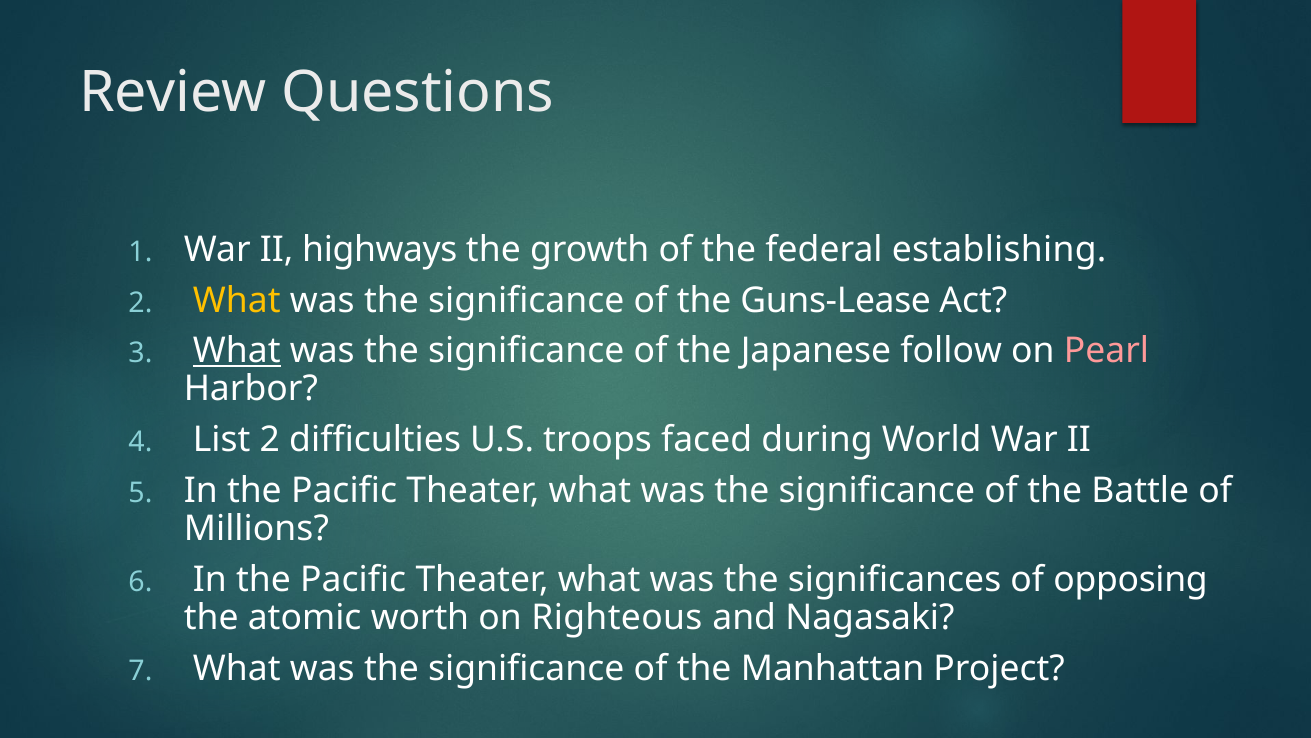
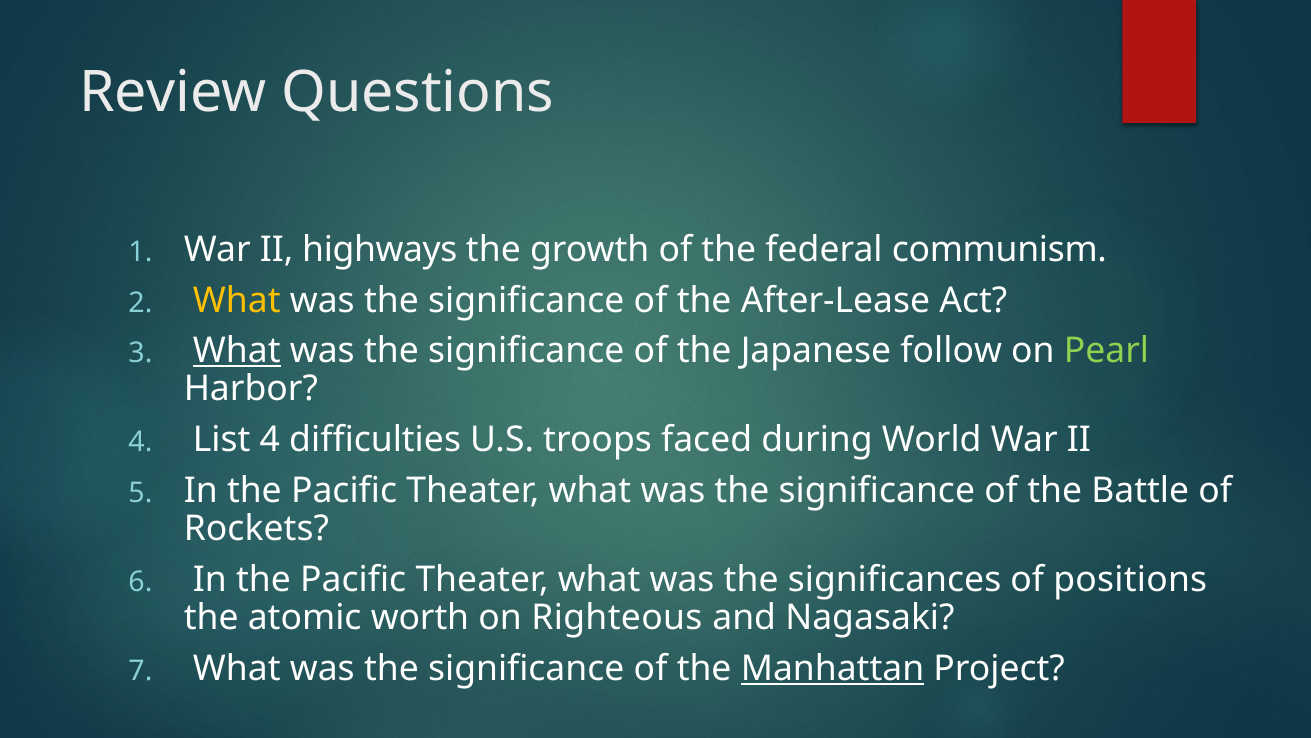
establishing: establishing -> communism (999, 249)
Guns-Lease: Guns-Lease -> After-Lease (835, 300)
Pearl colour: pink -> light green (1107, 351)
List 2: 2 -> 4 (270, 440)
Millions: Millions -> Rockets (256, 528)
opposing: opposing -> positions (1130, 579)
Manhattan underline: none -> present (833, 668)
